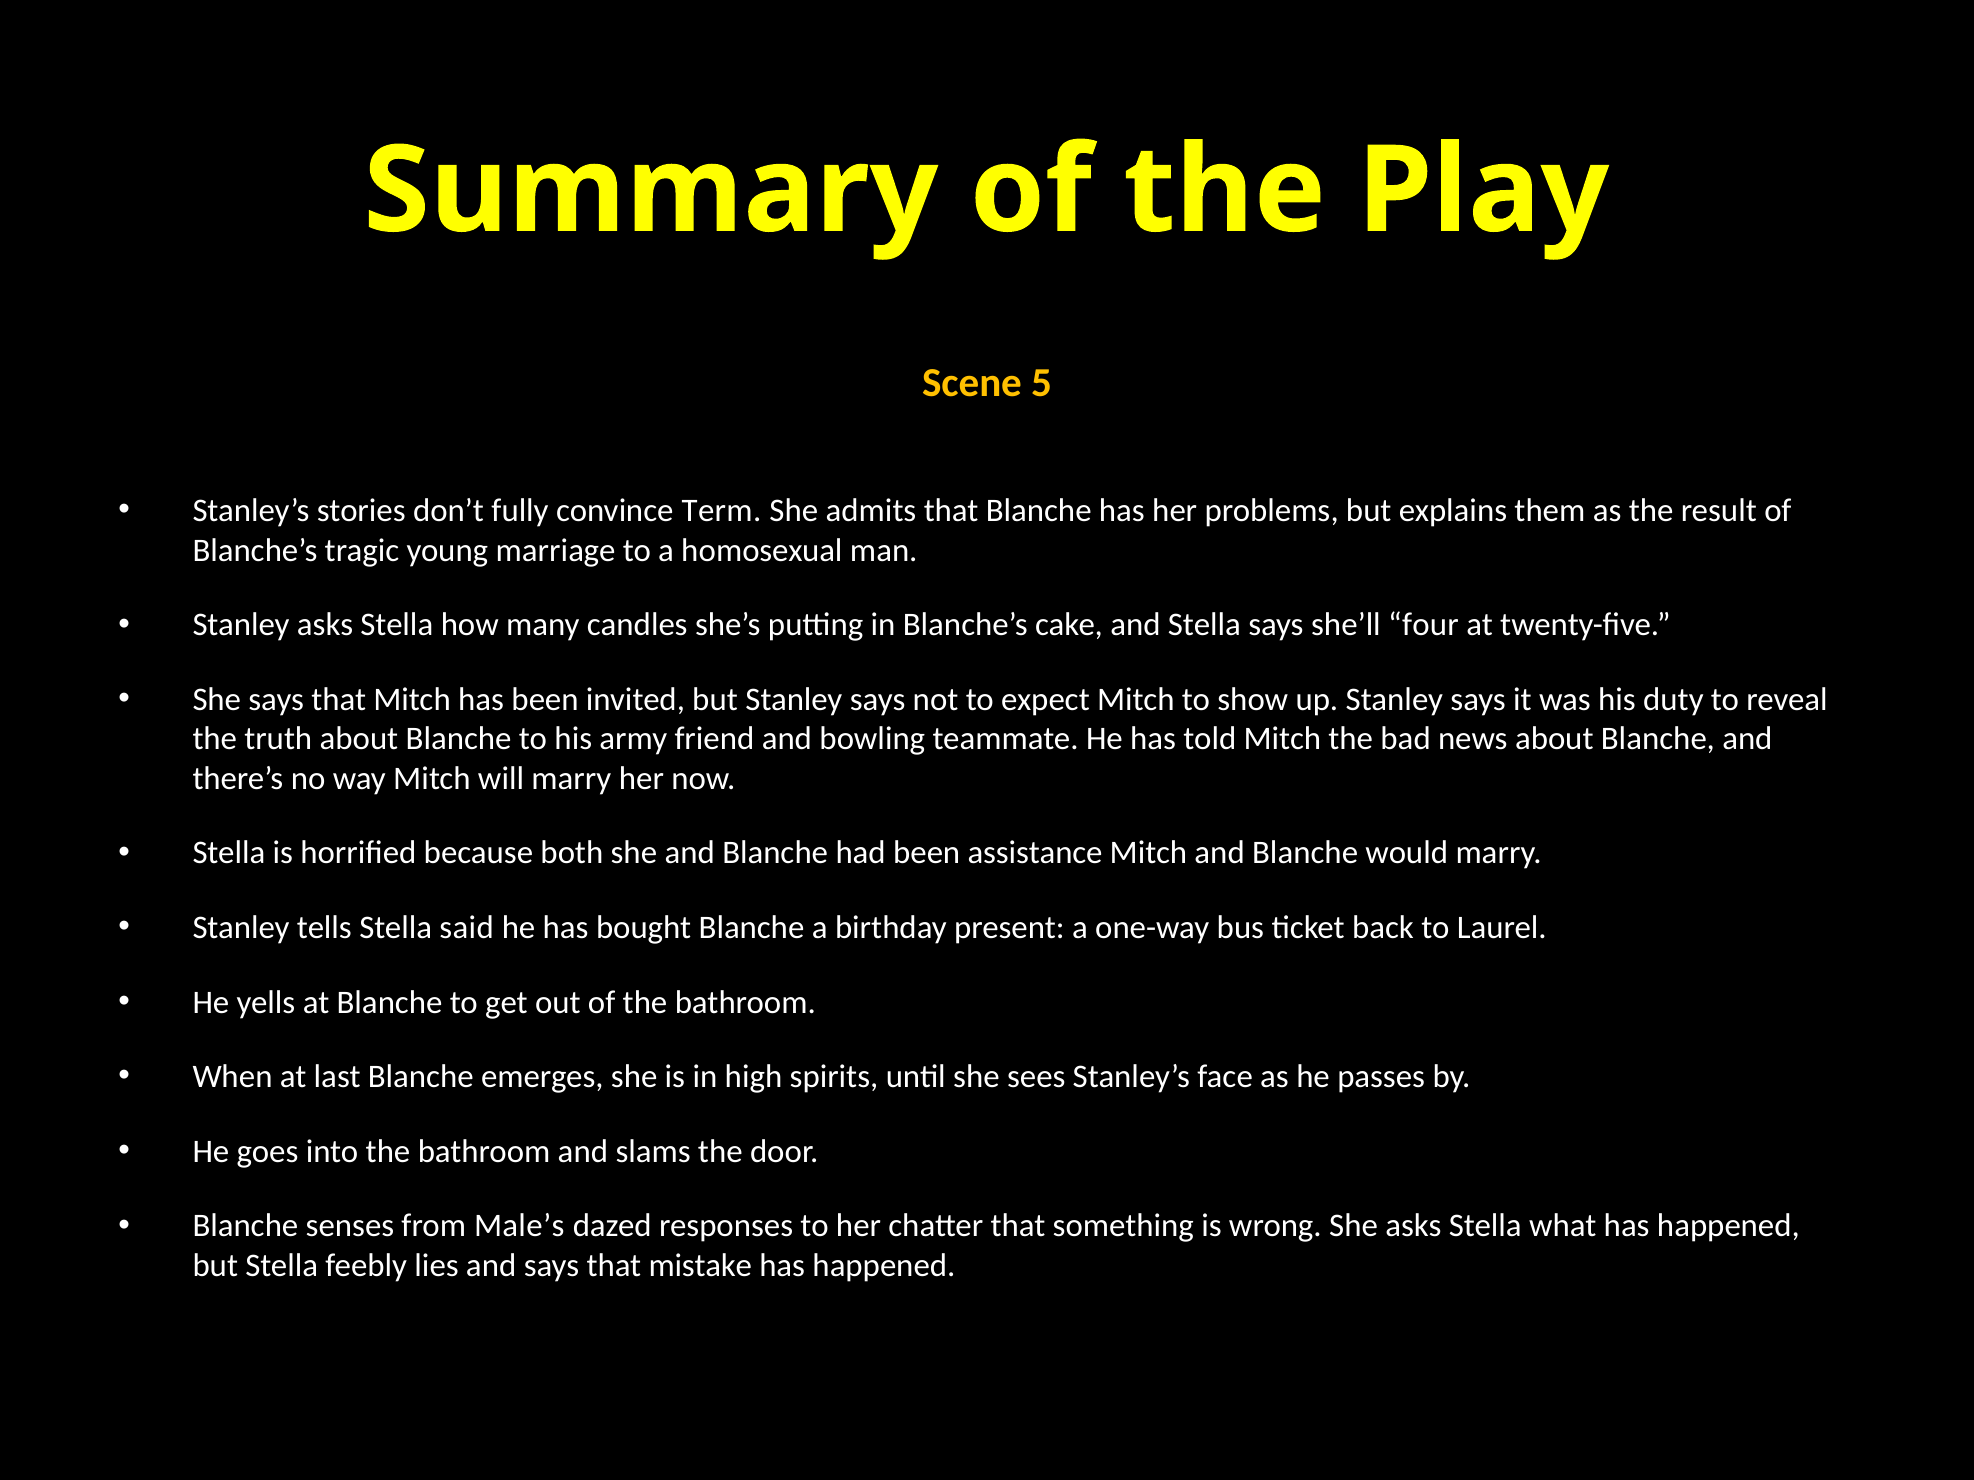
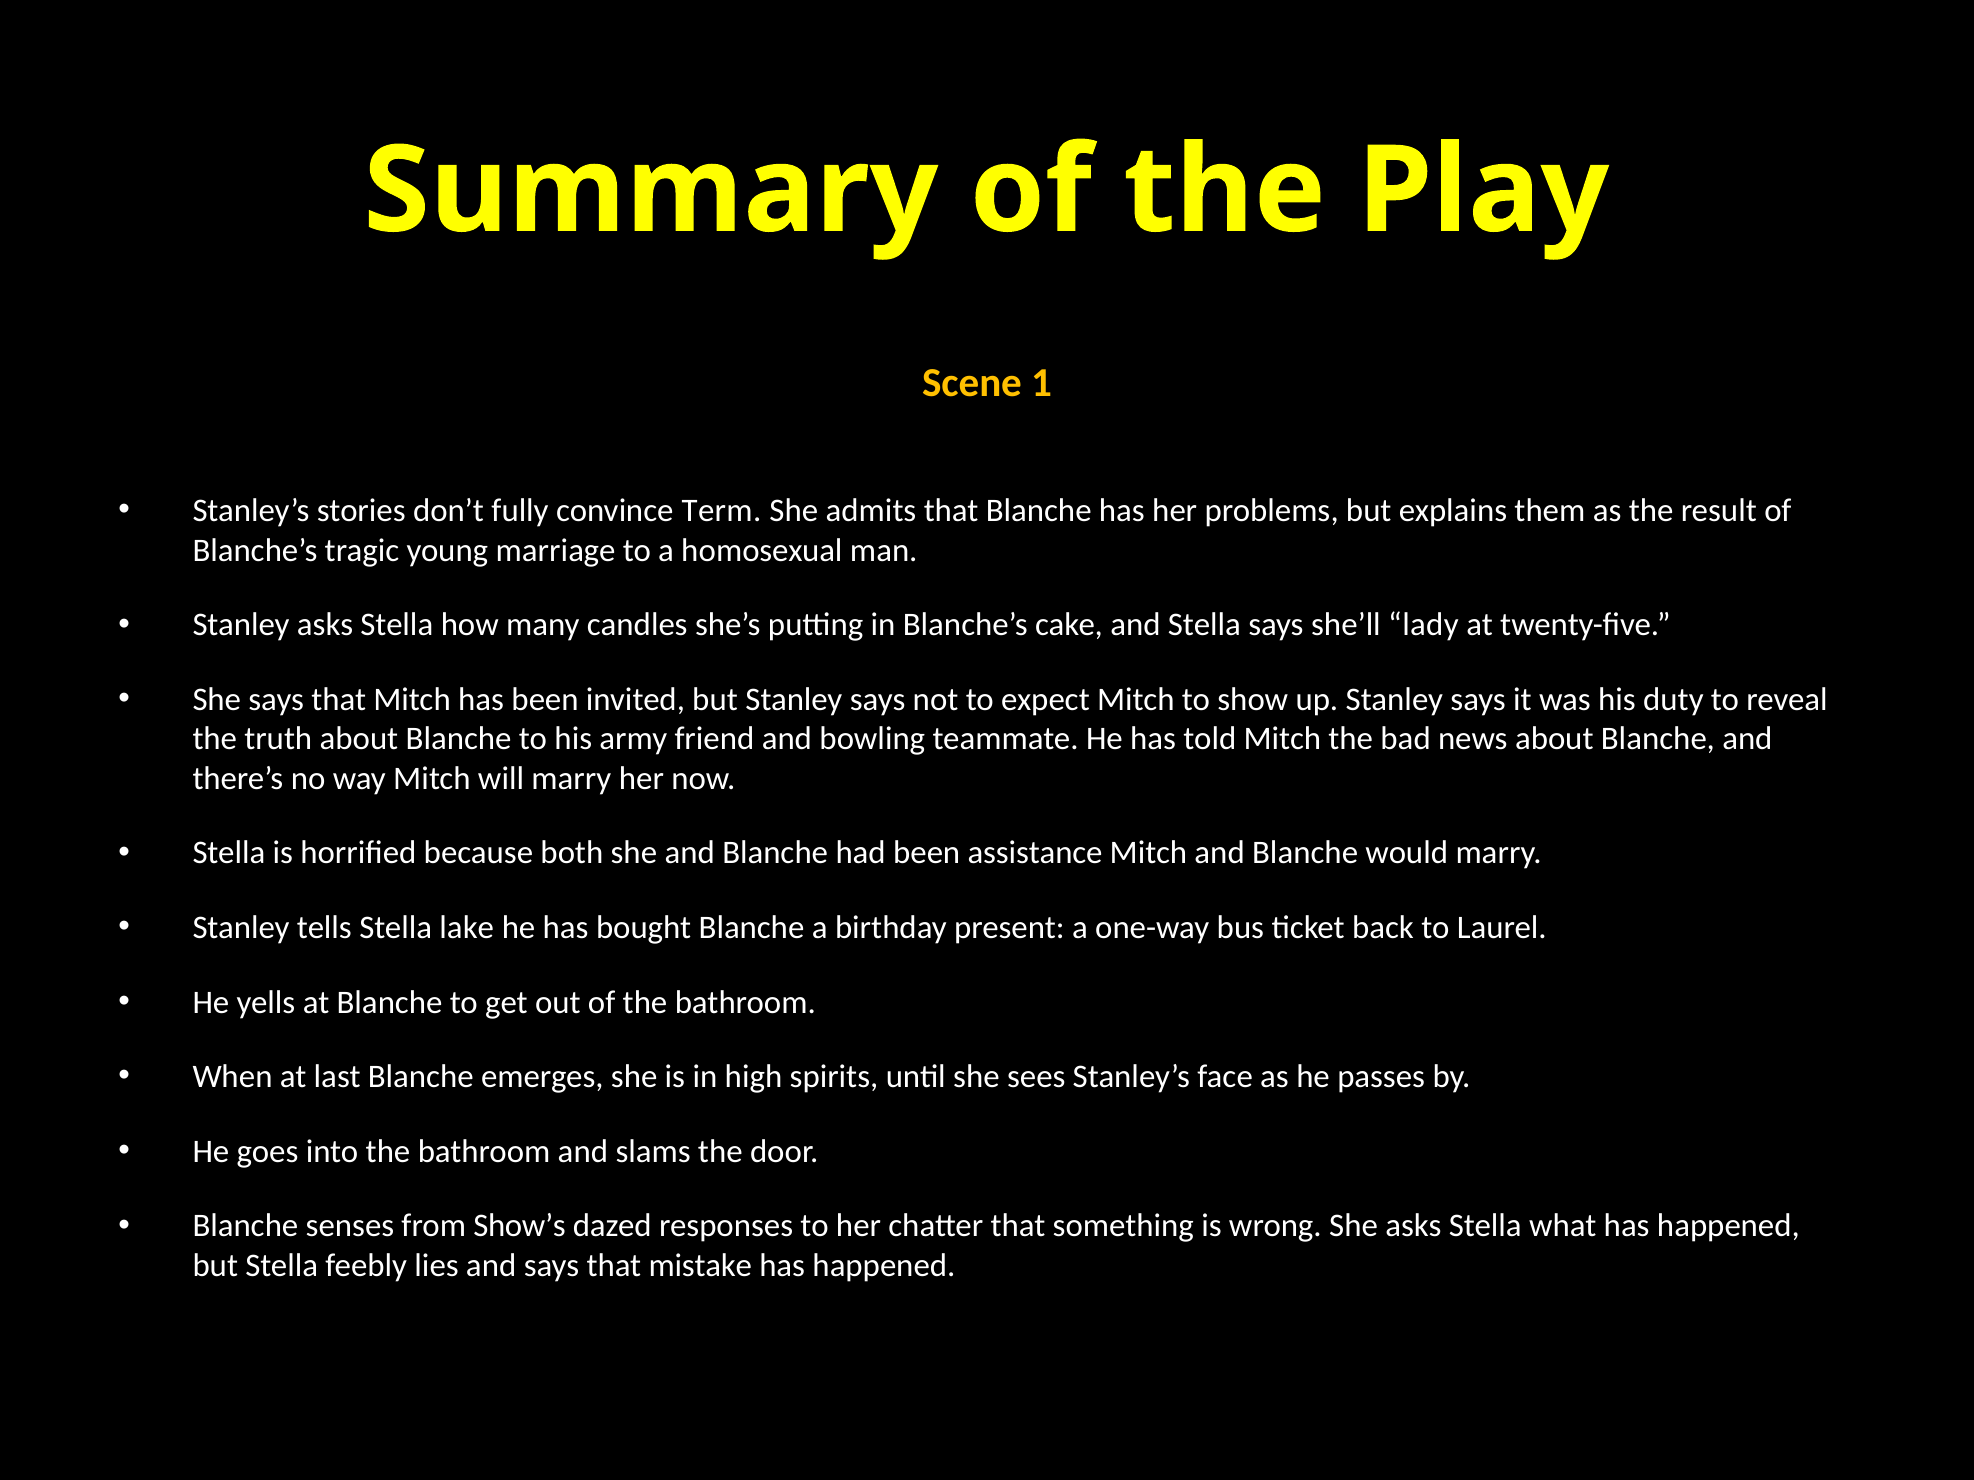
5: 5 -> 1 (1042, 383)
four: four -> lady (1423, 625)
said: said -> lake (467, 928)
Male’s: Male’s -> Show’s (520, 1226)
